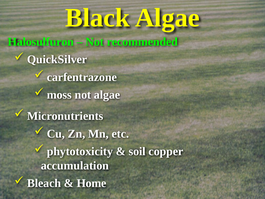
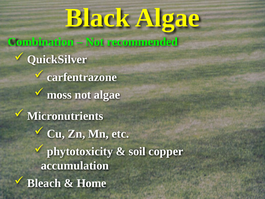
Halosulfuron: Halosulfuron -> Combination (41, 42)
